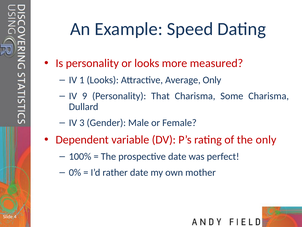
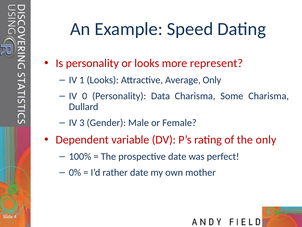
measured: measured -> represent (216, 63)
9: 9 -> 0 (85, 96)
That: That -> Data (161, 96)
